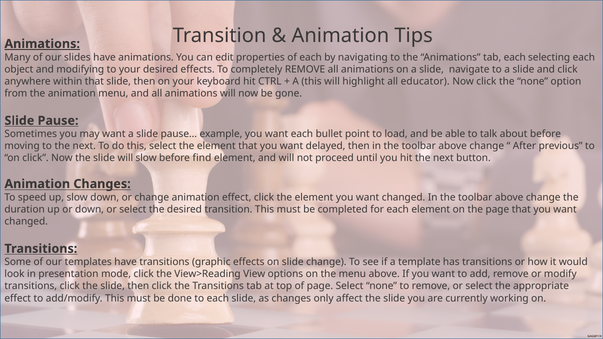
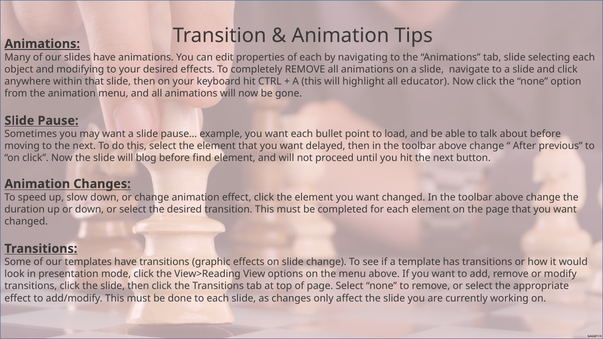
tab each: each -> slide (515, 57)
will slow: slow -> blog (146, 158)
